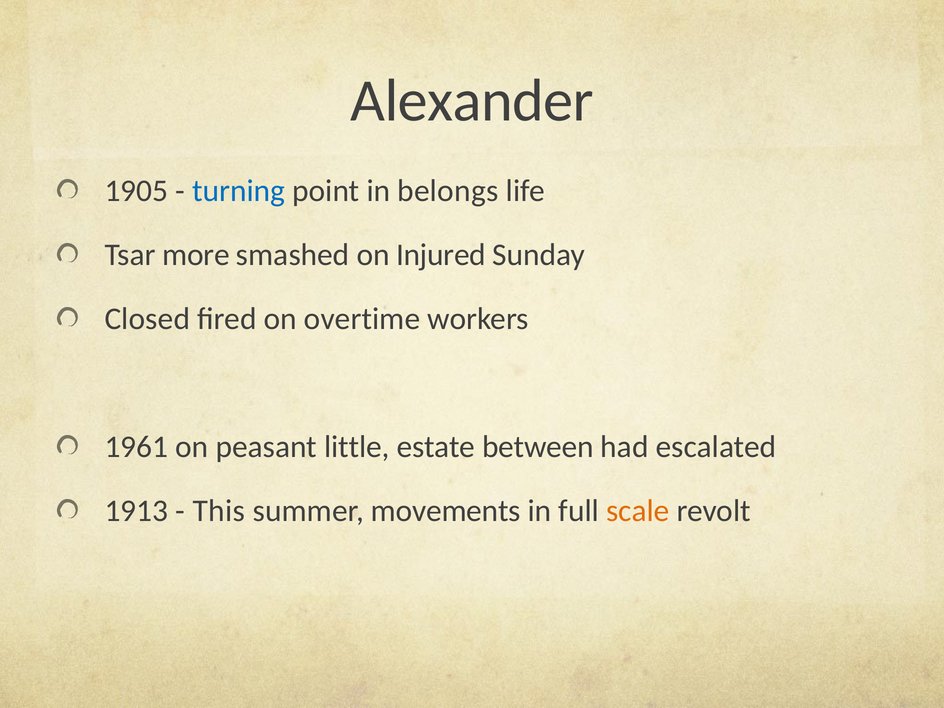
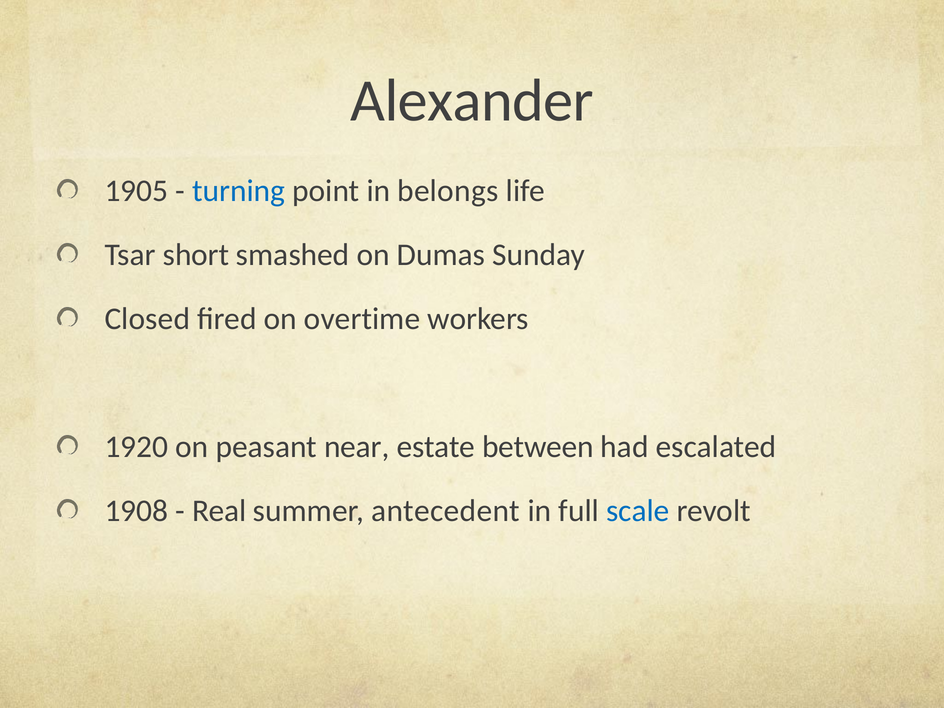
more: more -> short (196, 255)
Injured: Injured -> Dumas (441, 255)
1961: 1961 -> 1920 (136, 447)
little: little -> near (357, 447)
1913: 1913 -> 1908 (136, 511)
This: This -> Real (219, 511)
movements: movements -> antecedent (446, 511)
scale colour: orange -> blue (638, 511)
